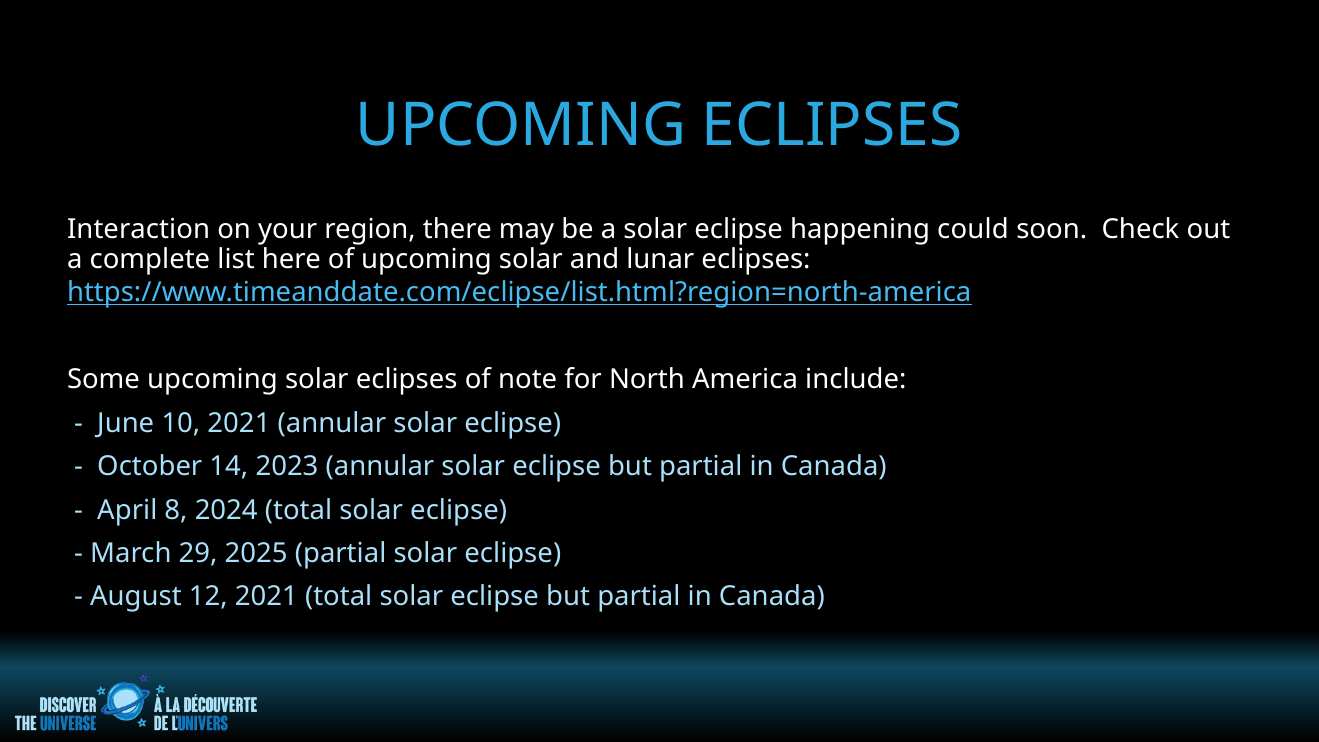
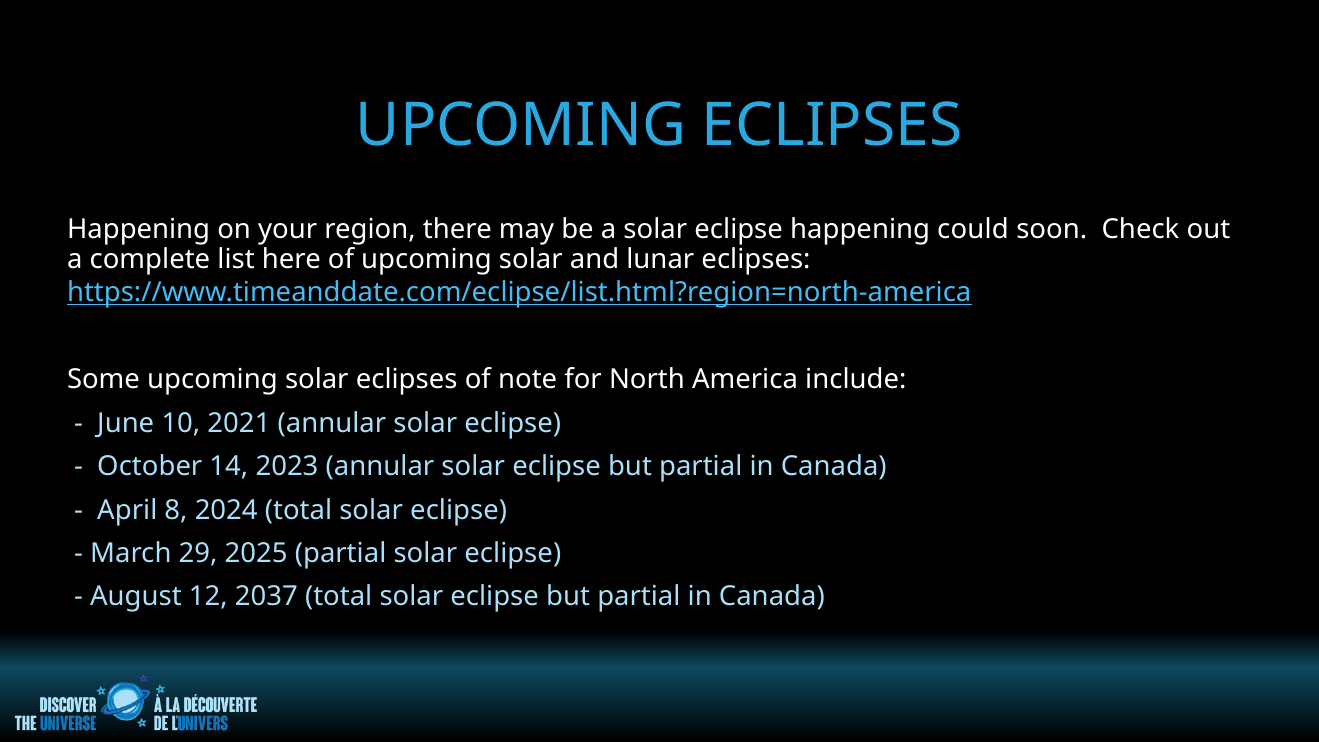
Interaction: Interaction -> Happening (139, 229)
12 2021: 2021 -> 2037 (266, 597)
